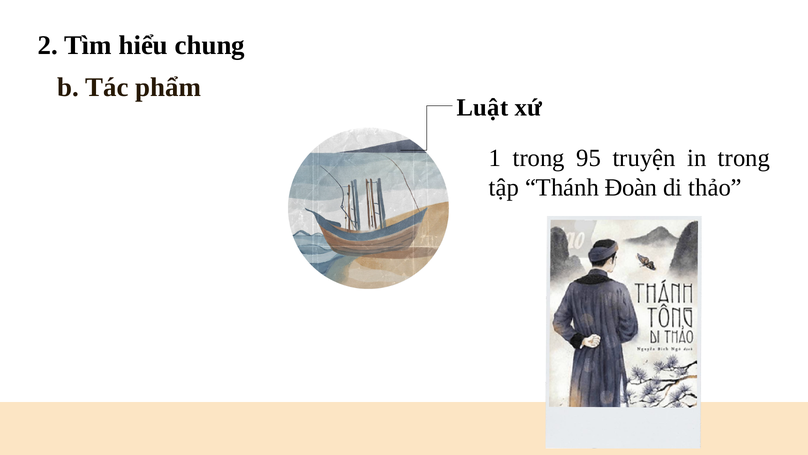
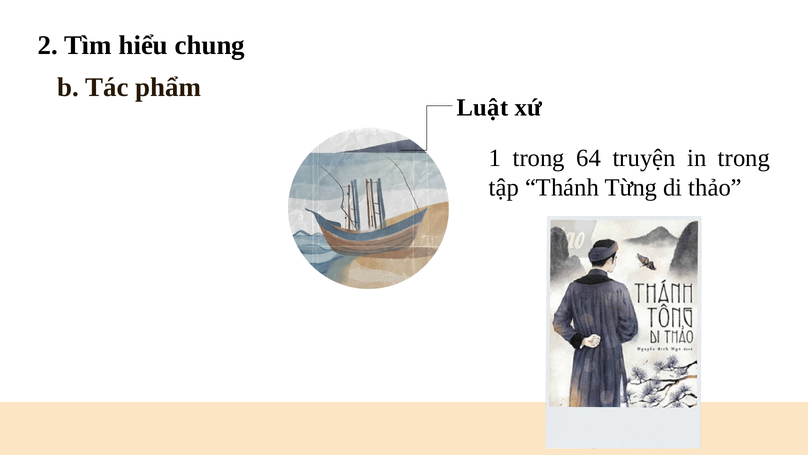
95: 95 -> 64 (589, 158)
Đoàn: Đoàn -> Từng (631, 187)
